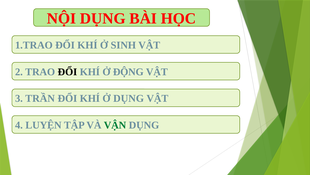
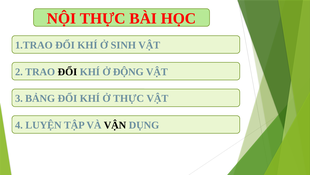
NỘI DỤNG: DỤNG -> THỰC (103, 19)
TRẦN: TRẦN -> BẢNG (40, 98)
Ở DỤNG: DỤNG -> THỰC (129, 98)
VẬN colour: green -> black (115, 125)
